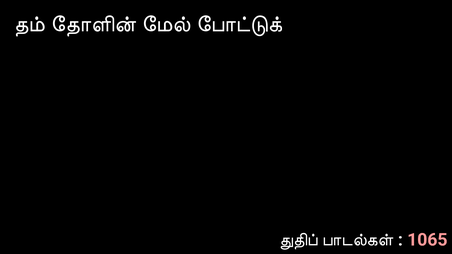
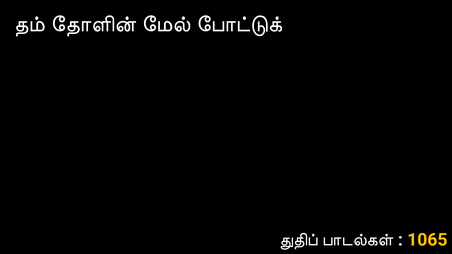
1065 colour: pink -> yellow (427, 240)
